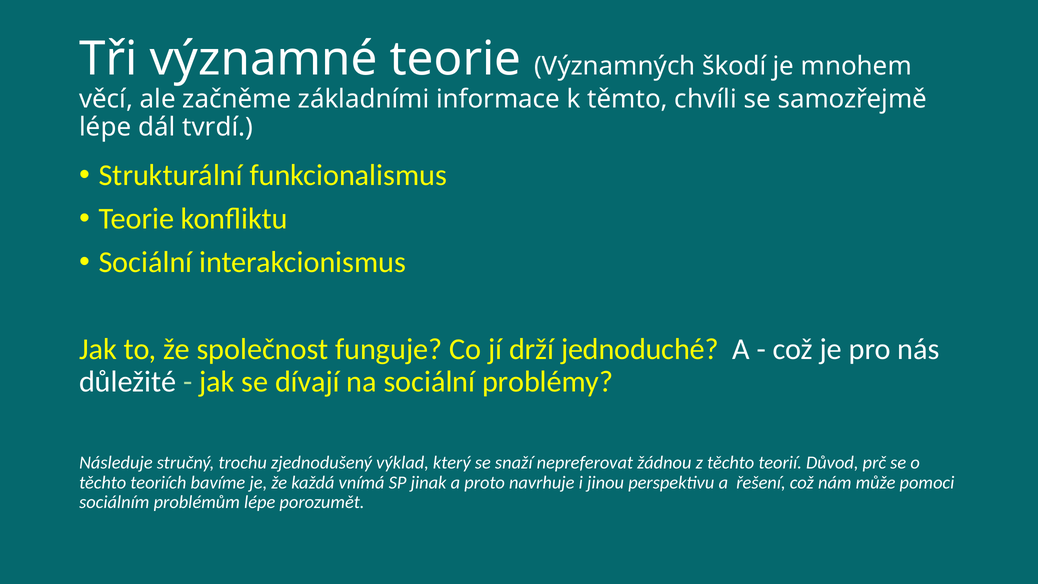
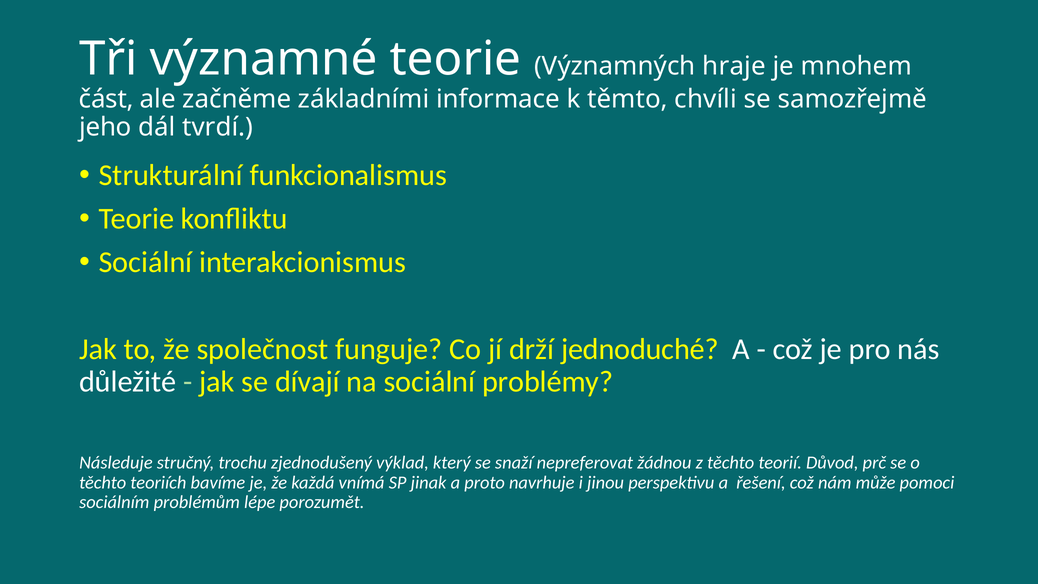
škodí: škodí -> hraje (734, 66)
věcí: věcí -> část (106, 99)
lépe: lépe -> jeho (105, 127)
